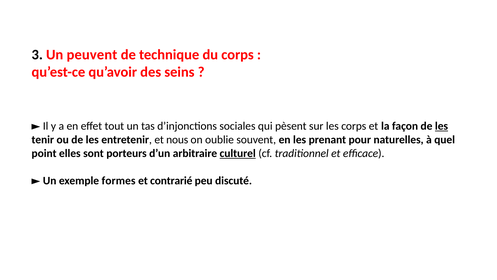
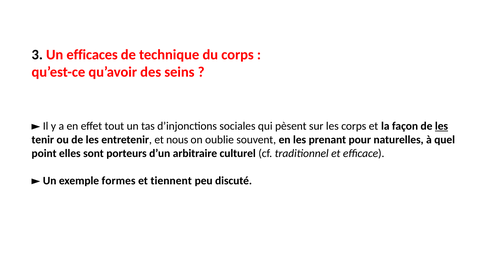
peuvent: peuvent -> efficaces (92, 55)
culturel underline: present -> none (238, 153)
contrarié: contrarié -> tiennent (171, 181)
